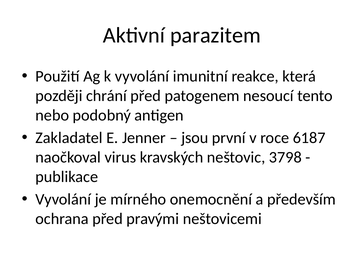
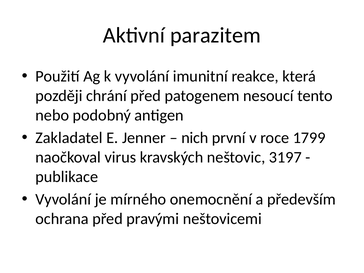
jsou: jsou -> nich (195, 138)
6187: 6187 -> 1799 (309, 138)
3798: 3798 -> 3197 (285, 157)
